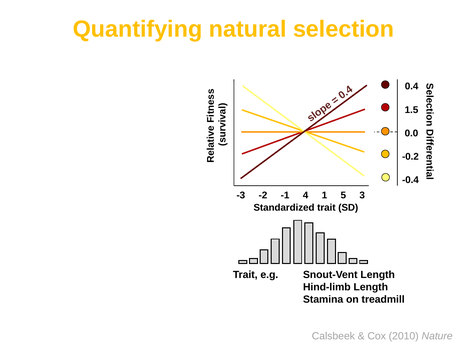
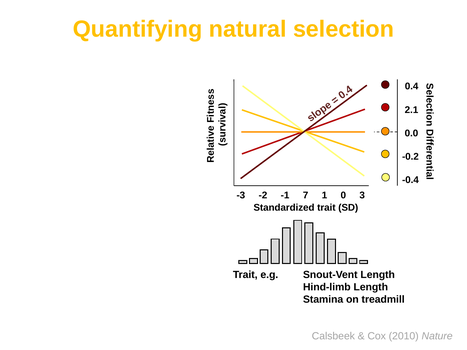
1.5: 1.5 -> 2.1 (411, 110)
-1 4: 4 -> 7 (306, 195)
1 5: 5 -> 0 (343, 195)
